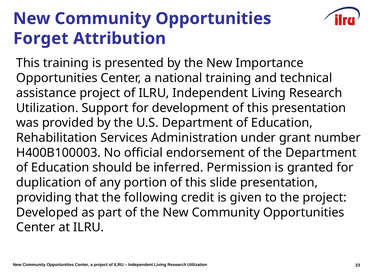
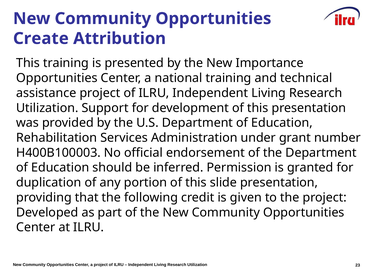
Forget: Forget -> Create (41, 38)
